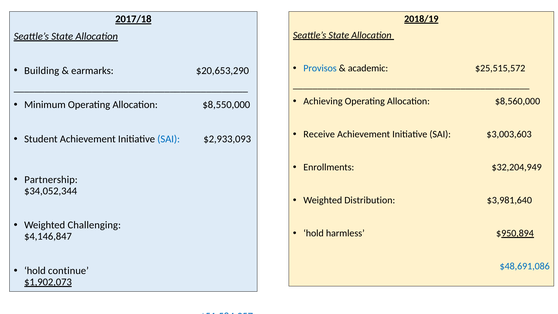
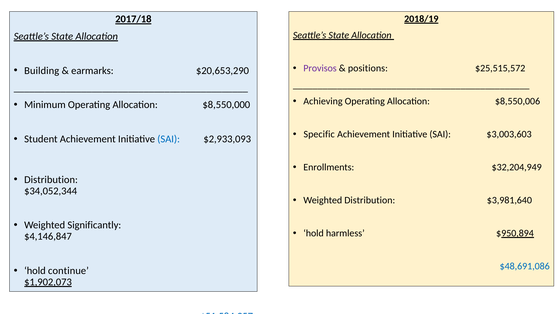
Provisos colour: blue -> purple (320, 68)
academic: academic -> positions (368, 68)
$8,560,000: $8,560,000 -> $8,550,006 (518, 101)
Receive: Receive -> Specific (319, 134)
Partnership: Partnership -> Distribution (51, 180)
Challenging: Challenging -> Significantly (94, 225)
